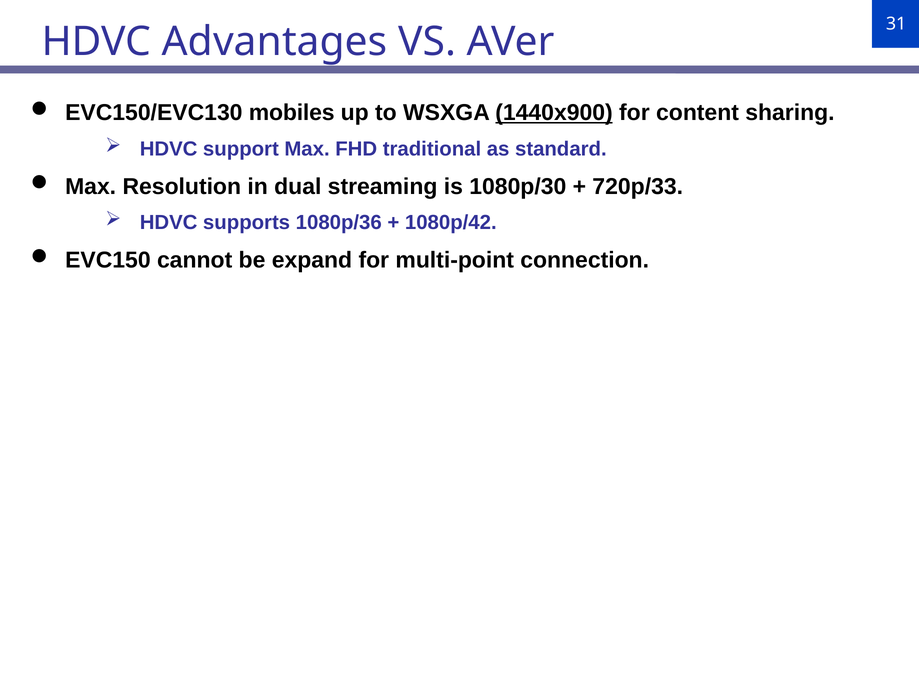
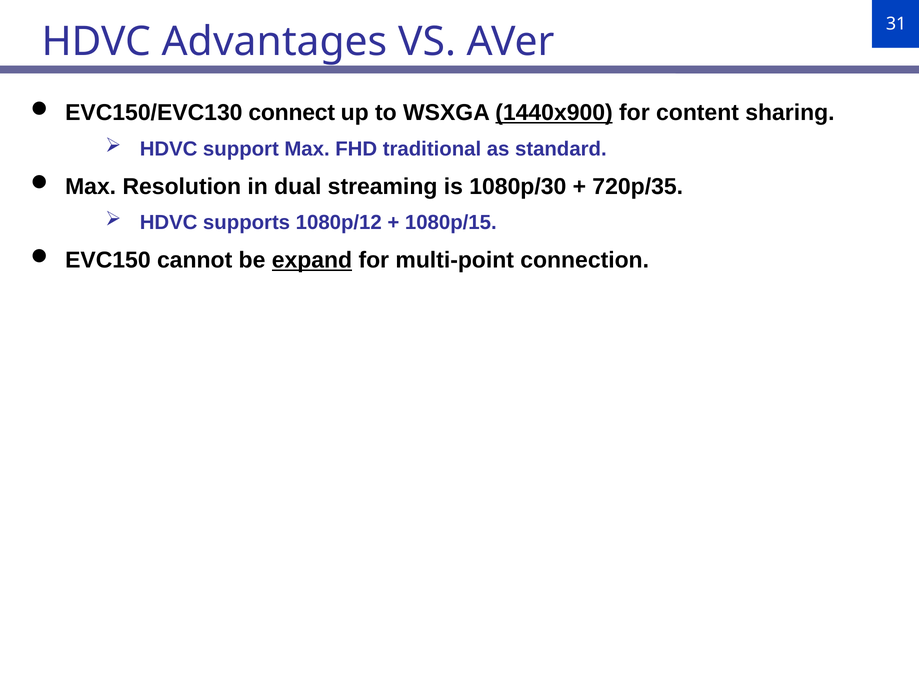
mobiles: mobiles -> connect (292, 113)
720p/33: 720p/33 -> 720p/35 (638, 187)
1080p/36: 1080p/36 -> 1080p/12 (339, 223)
1080p/42: 1080p/42 -> 1080p/15 (451, 223)
expand underline: none -> present (312, 260)
